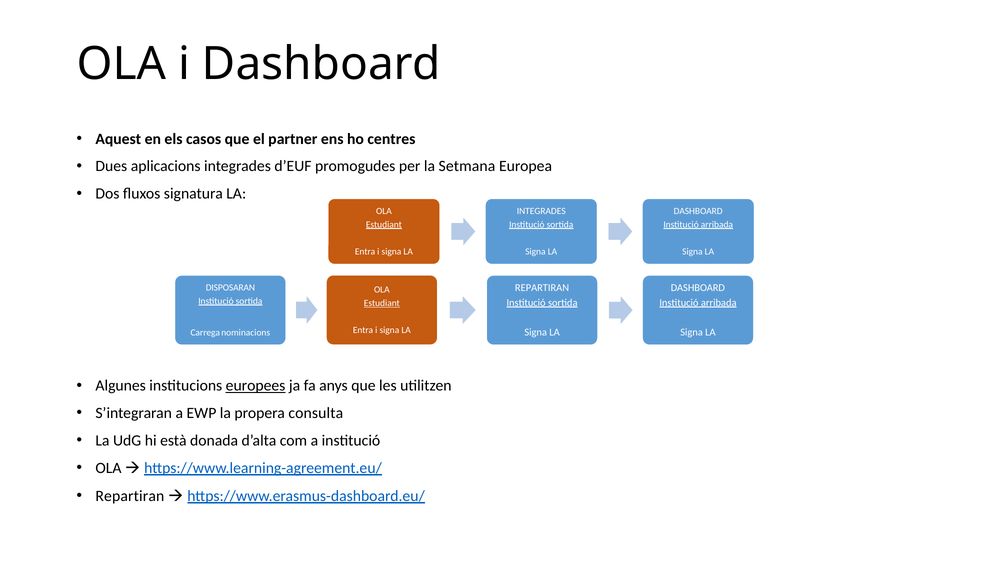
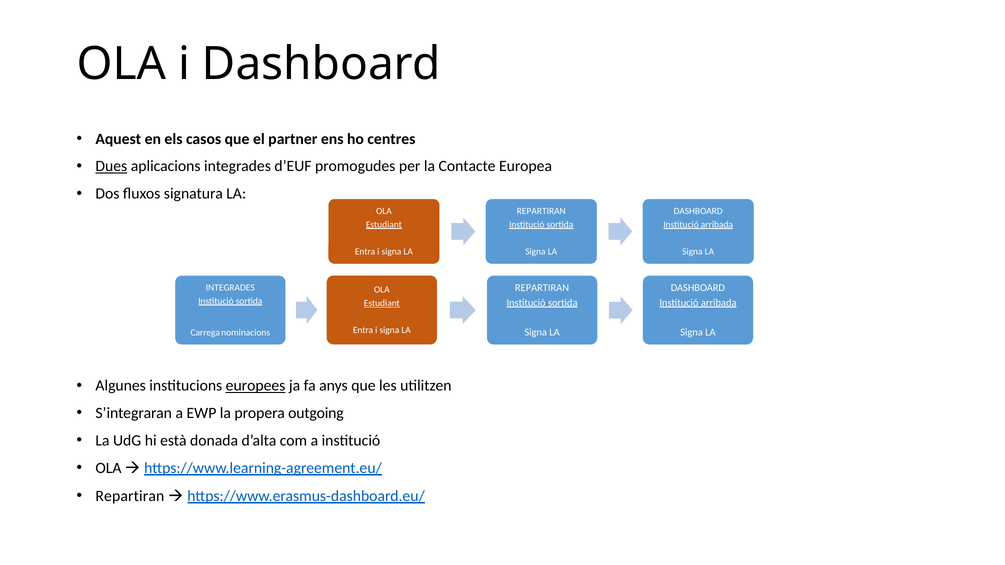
Dues underline: none -> present (111, 166)
Setmana: Setmana -> Contacte (467, 166)
INTEGRADES: INTEGRADES -> REPARTIRAN (541, 211)
DISPOSARAN: DISPOSARAN -> INTEGRADES (230, 288)
consulta: consulta -> outgoing (316, 413)
